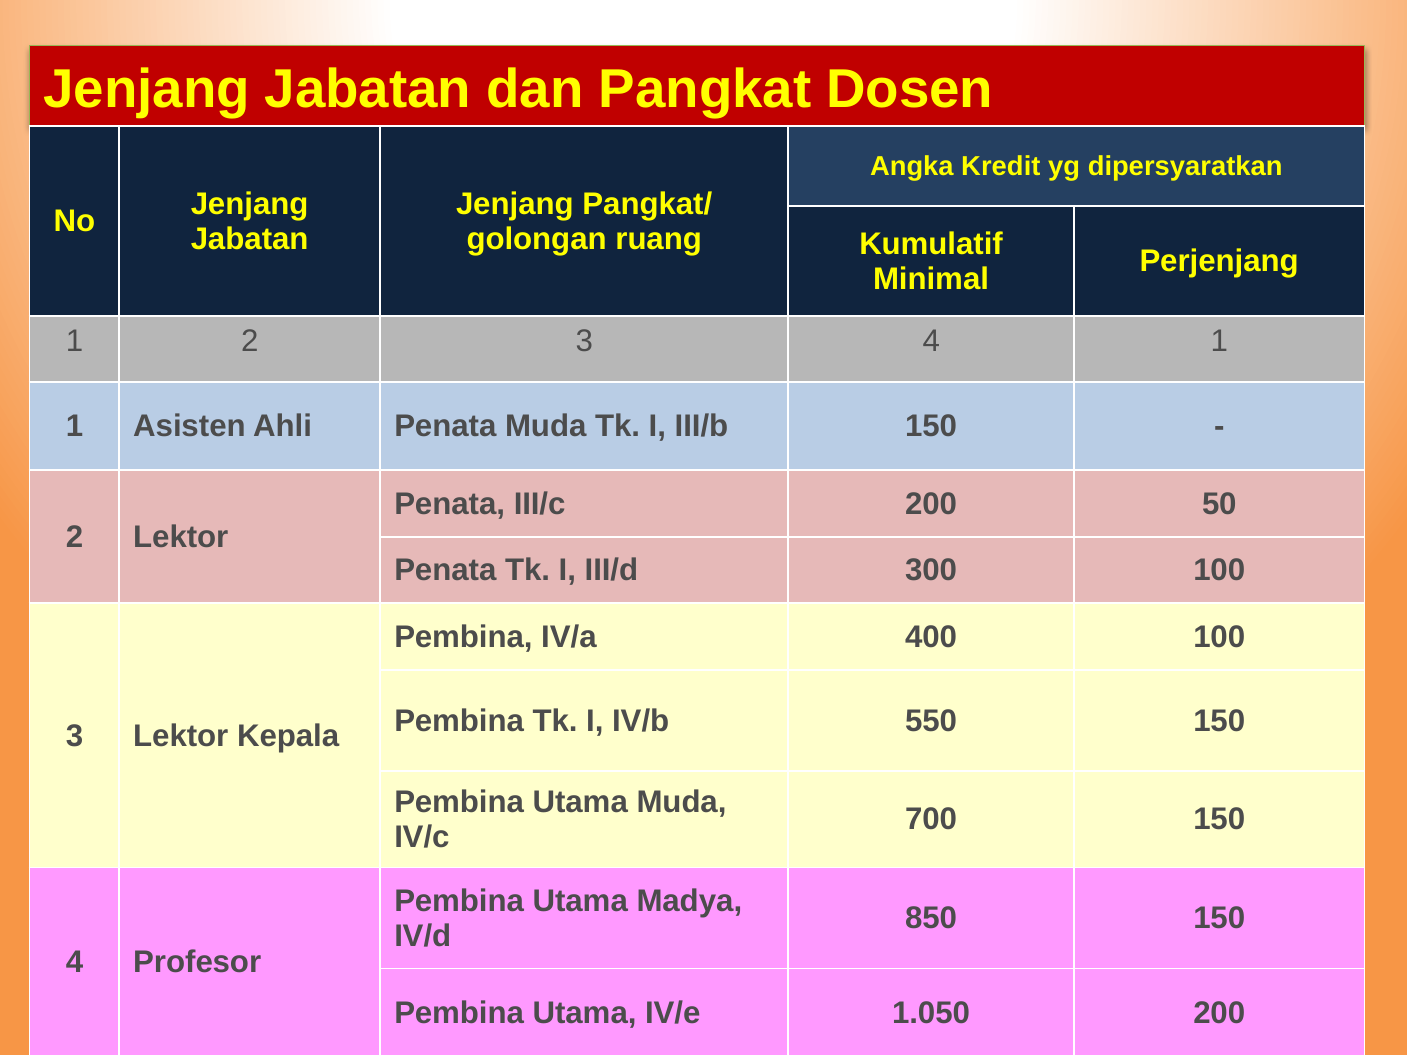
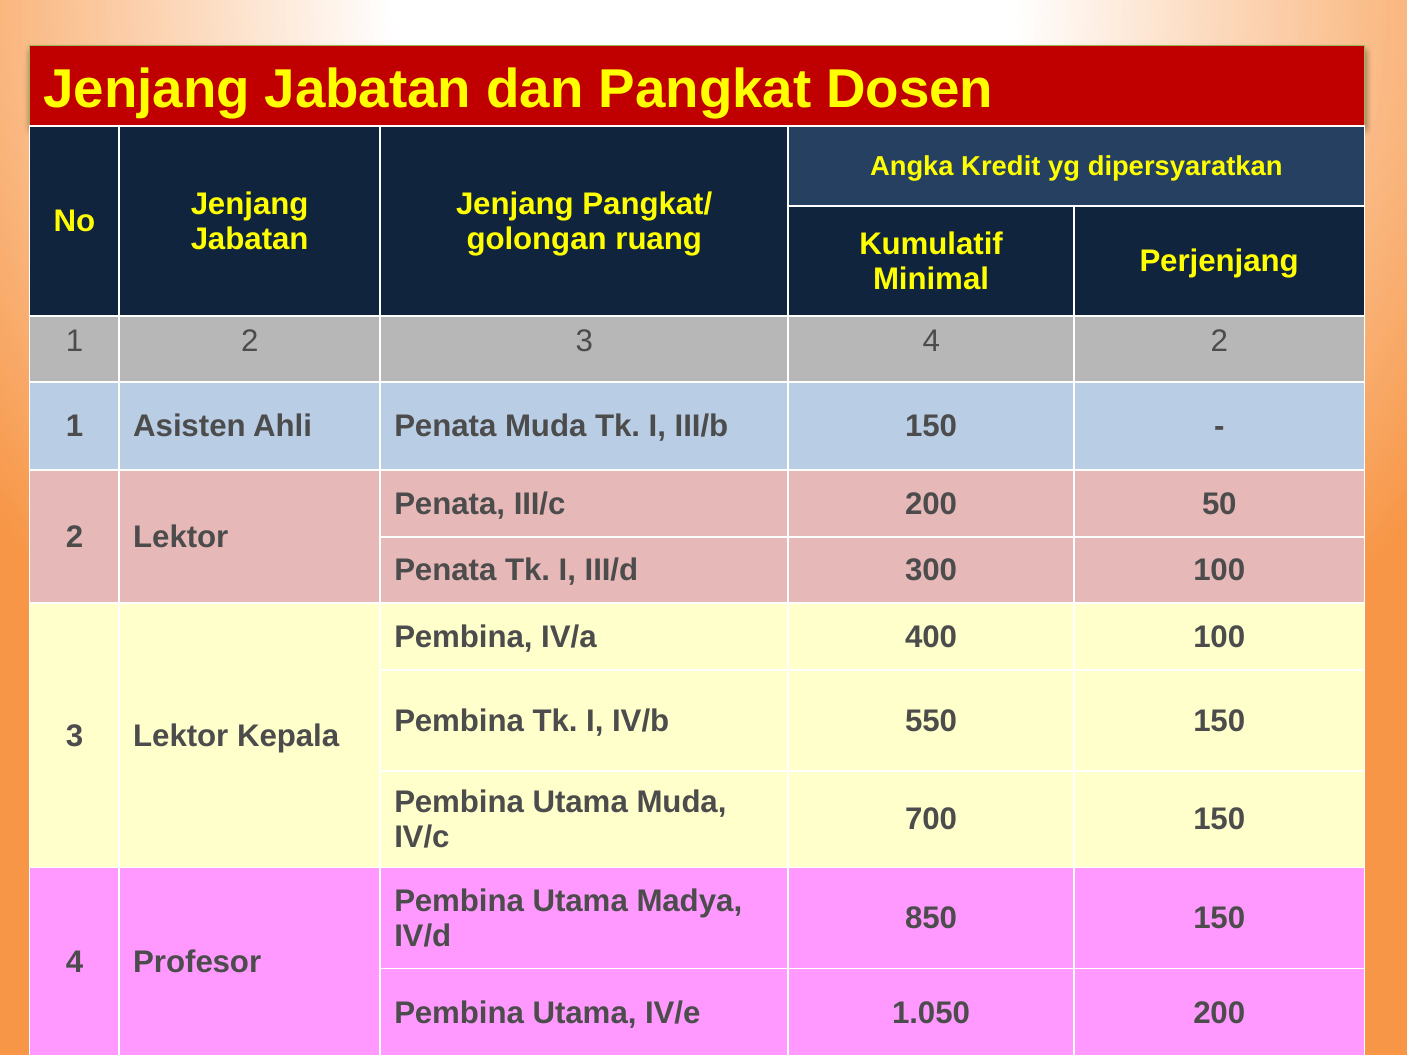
4 1: 1 -> 2 (1219, 341)
